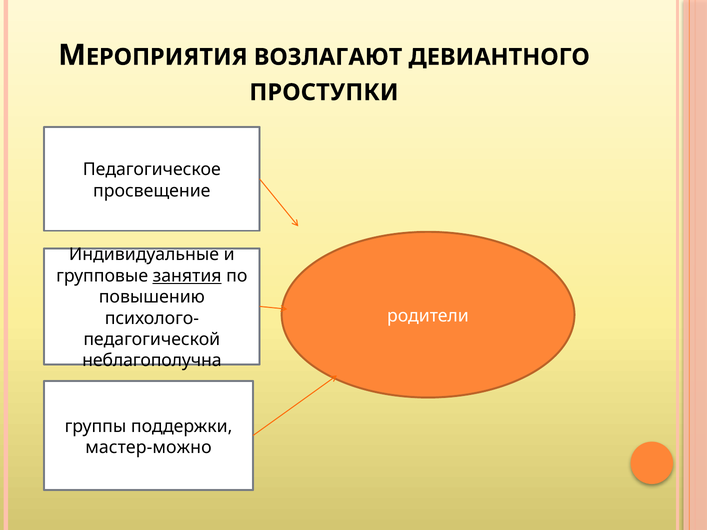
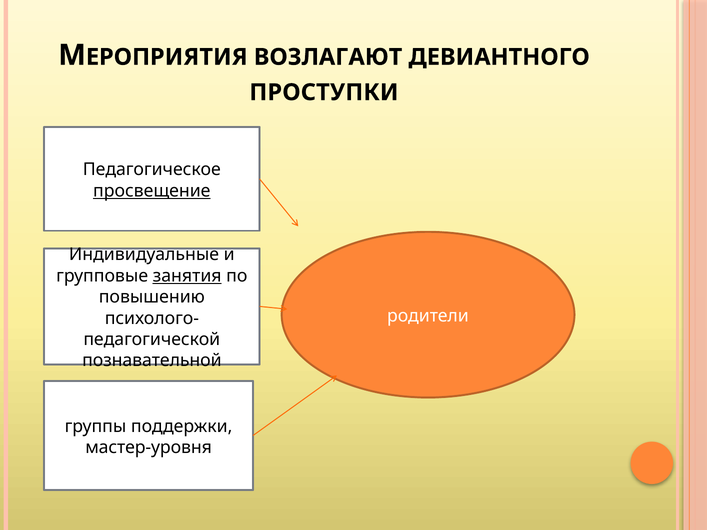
просвещение underline: none -> present (152, 191)
неблагополучна: неблагополучна -> познавательной (152, 361)
мастер-можно: мастер-можно -> мастер-уровня (149, 448)
